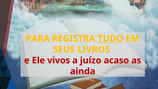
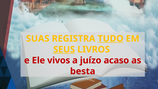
PARA: PARA -> SUAS (38, 39)
SEUS underline: none -> present (64, 49)
ainda: ainda -> besta (83, 71)
